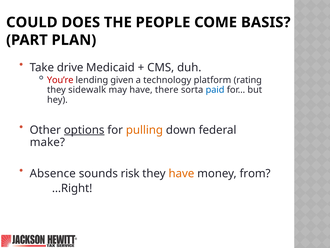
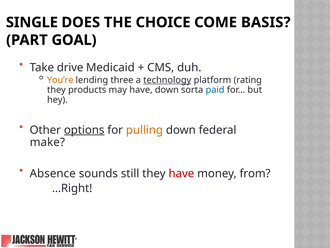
COULD: COULD -> SINGLE (32, 22)
PEOPLE: PEOPLE -> CHOICE (163, 22)
PLAN: PLAN -> GOAL (74, 40)
You’re colour: red -> orange (60, 80)
given: given -> three (122, 80)
technology underline: none -> present (167, 80)
sidewalk: sidewalk -> products (87, 90)
have there: there -> down (167, 90)
risk: risk -> still (130, 173)
have colour: orange -> red (181, 173)
